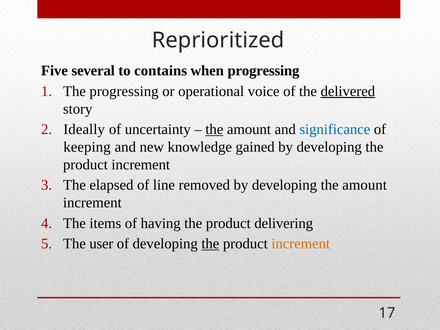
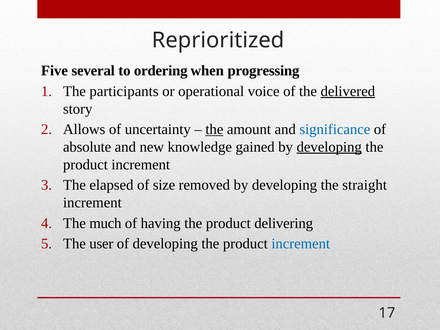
contains: contains -> ordering (161, 71)
The progressing: progressing -> participants (124, 91)
Ideally: Ideally -> Allows (84, 129)
keeping: keeping -> absolute (87, 147)
developing underline: none -> present (329, 147)
line: line -> size (164, 185)
developing the amount: amount -> straight (365, 185)
items: items -> much (105, 223)
the underline: present -> none (210, 244)
increment colour: orange -> blue (301, 244)
